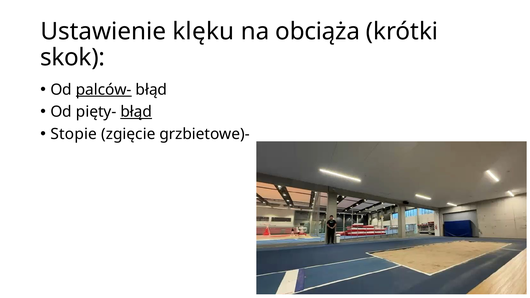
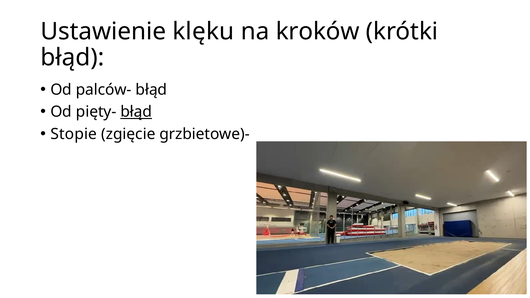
obciąża: obciąża -> kroków (318, 31)
skok: skok -> błąd (72, 58)
palców- underline: present -> none (104, 90)
